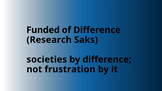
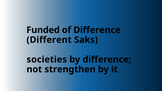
Research: Research -> Different (49, 40)
frustration: frustration -> strengthen (70, 69)
